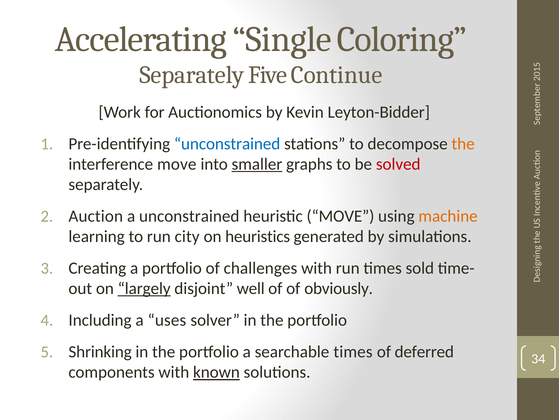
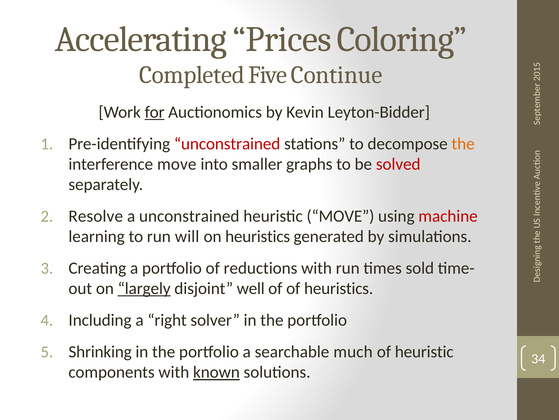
Single: Single -> Prices (282, 39)
Separately: Separately -> Completed (192, 75)
for underline: none -> present (155, 112)
unconstrained colour: blue -> red (227, 144)
smaller underline: present -> none (257, 164)
Auction: Auction -> Resolve (96, 216)
machine colour: orange -> red (448, 216)
city: city -> will (187, 236)
challenges: challenges -> reductions (260, 268)
of obviously: obviously -> heuristics (339, 288)
uses: uses -> right (167, 320)
searchable times: times -> much (353, 351)
of deferred: deferred -> heuristic (424, 351)
